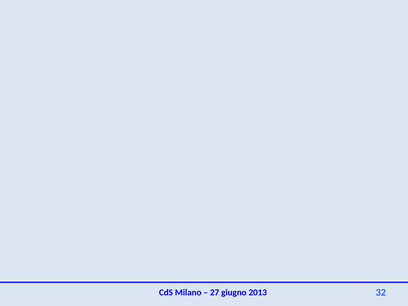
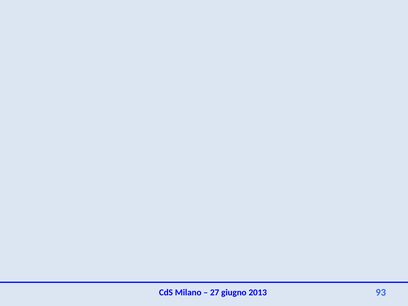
32: 32 -> 93 (381, 292)
